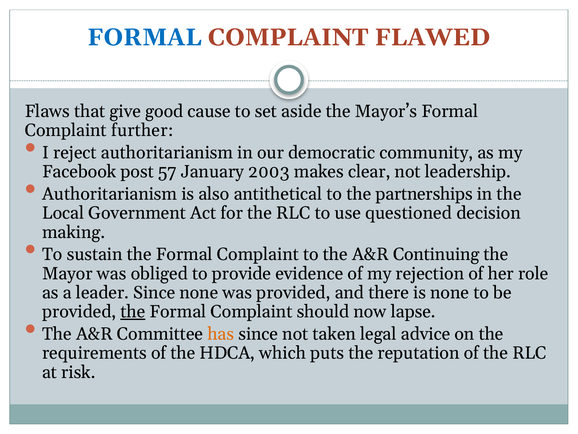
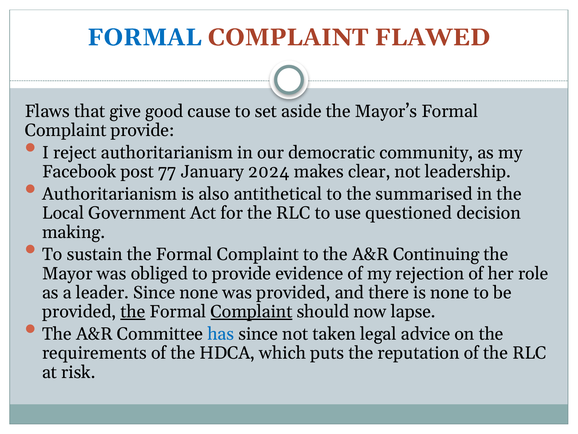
Complaint further: further -> provide (142, 130)
57: 57 -> 77 (167, 172)
2003: 2003 -> 2024 (269, 172)
partnerships: partnerships -> summarised (424, 194)
Complaint underline: none -> present (252, 311)
has colour: orange -> blue (221, 334)
